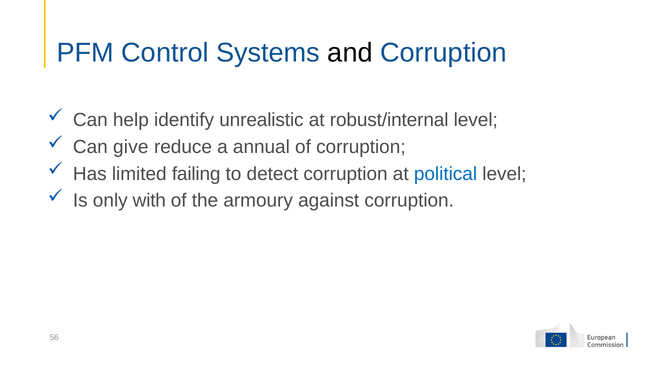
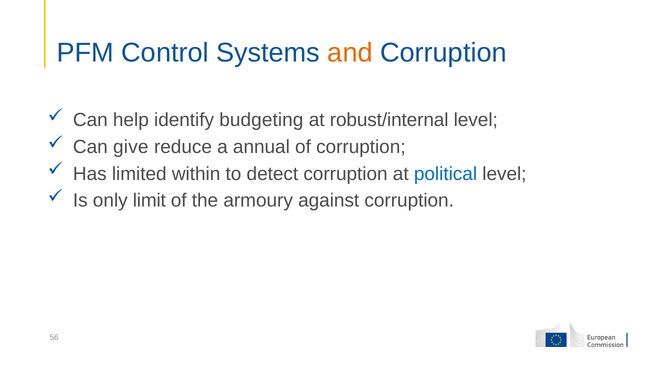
and colour: black -> orange (350, 53)
unrealistic: unrealistic -> budgeting (261, 120)
failing: failing -> within (196, 174)
with: with -> limit (149, 201)
